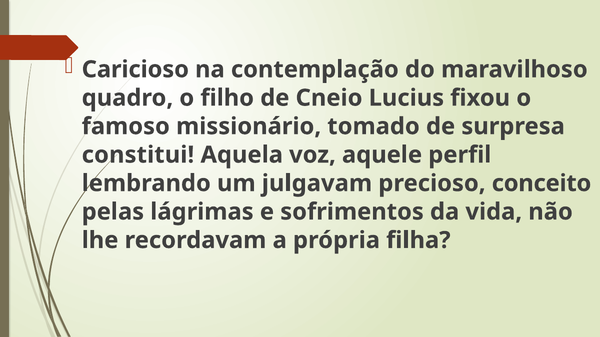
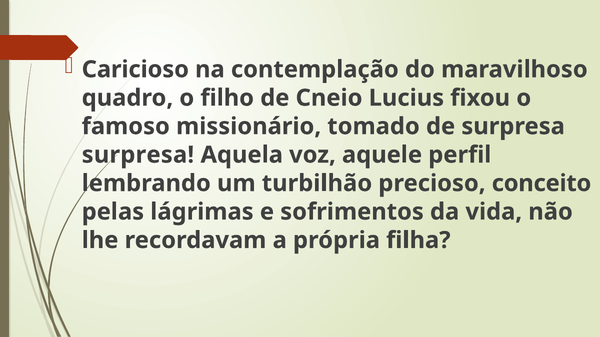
constitui: constitui -> surpresa (138, 155)
julgavam: julgavam -> turbilhão (317, 184)
